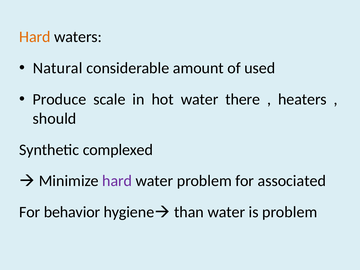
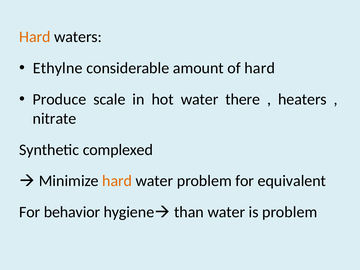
Natural: Natural -> Ethylne (58, 68)
of used: used -> hard (260, 68)
should: should -> nitrate (55, 119)
hard colour: purple -> orange (117, 181)
associated: associated -> equivalent (292, 181)
